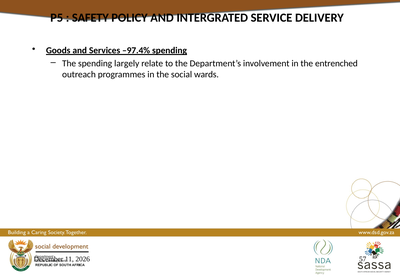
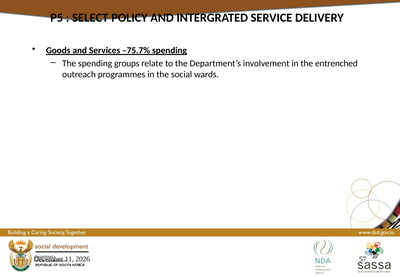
SAFETY: SAFETY -> SELECT (90, 18)
–97.4%: –97.4% -> –75.7% (136, 51)
largely: largely -> groups (127, 63)
